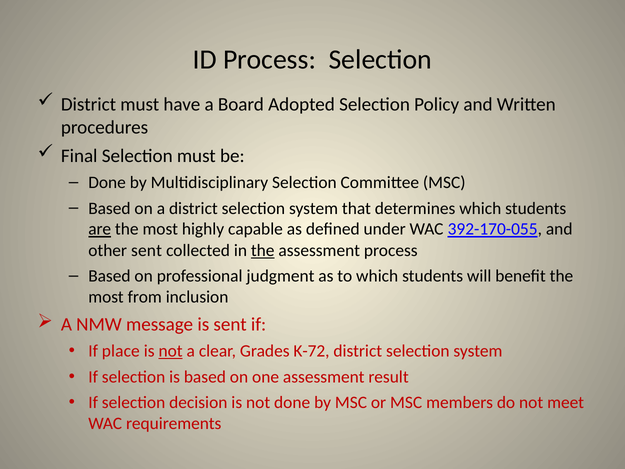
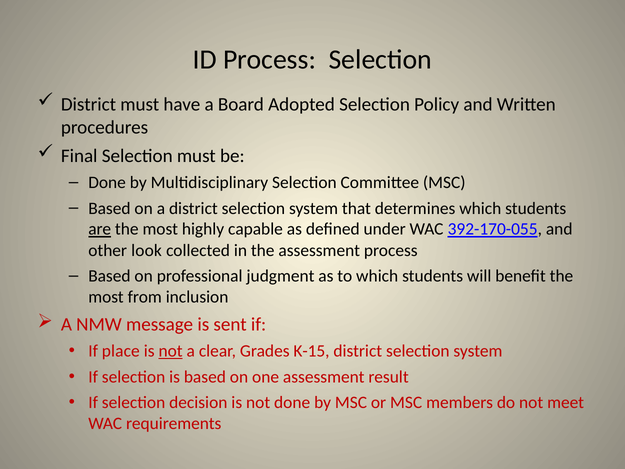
other sent: sent -> look (147, 250)
the underline: present -> none (263, 250)
K-72: K-72 -> K-15 (312, 351)
